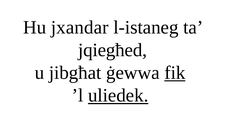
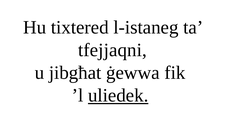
jxandar: jxandar -> tixtered (80, 27)
jqiegħed: jqiegħed -> tfejjaqni (112, 50)
fik underline: present -> none (175, 73)
